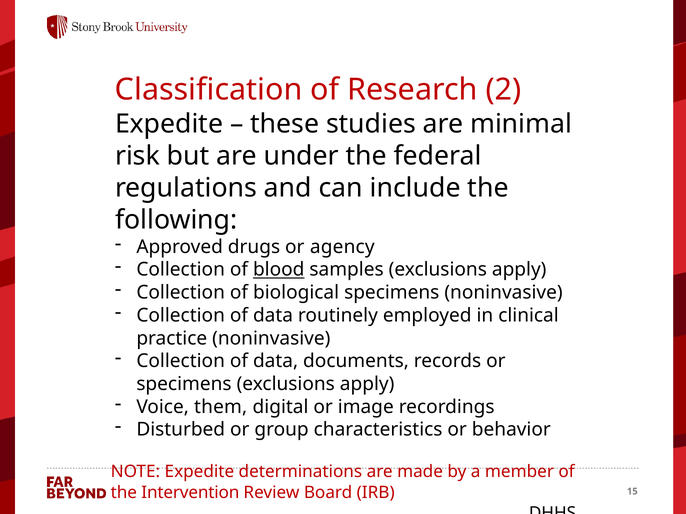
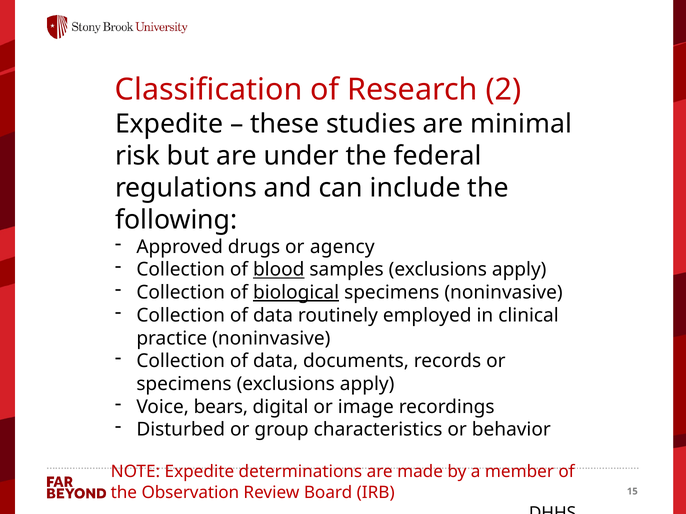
biological underline: none -> present (296, 293)
them: them -> bears (221, 407)
Intervention: Intervention -> Observation (190, 493)
